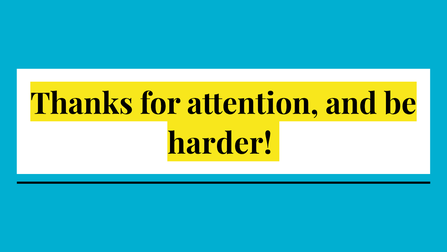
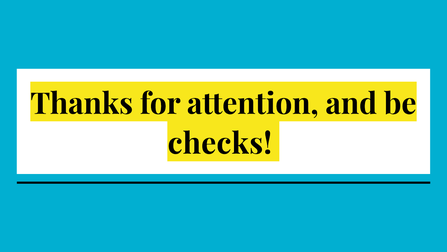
harder: harder -> checks (220, 144)
